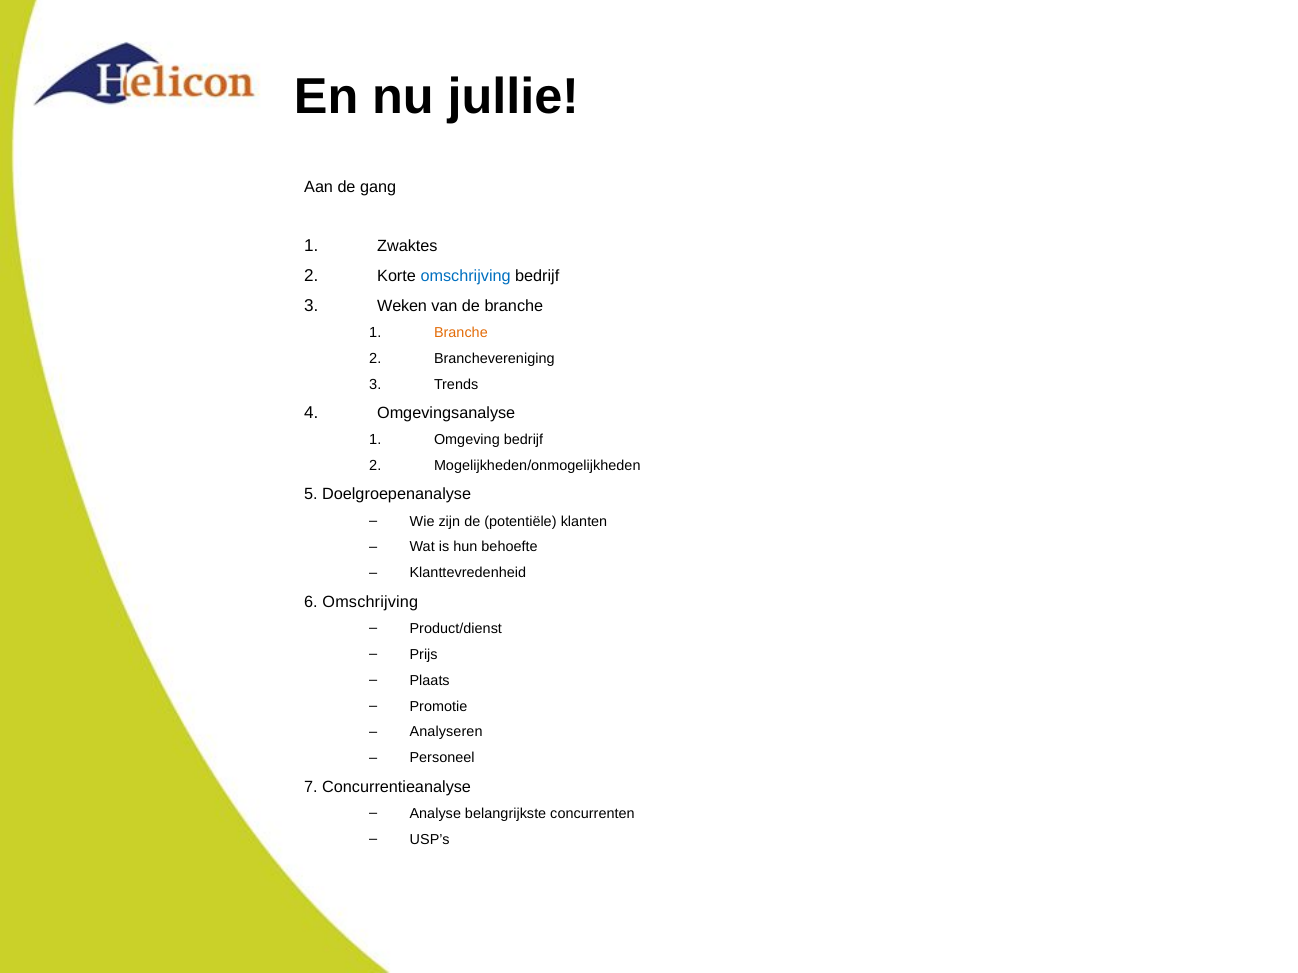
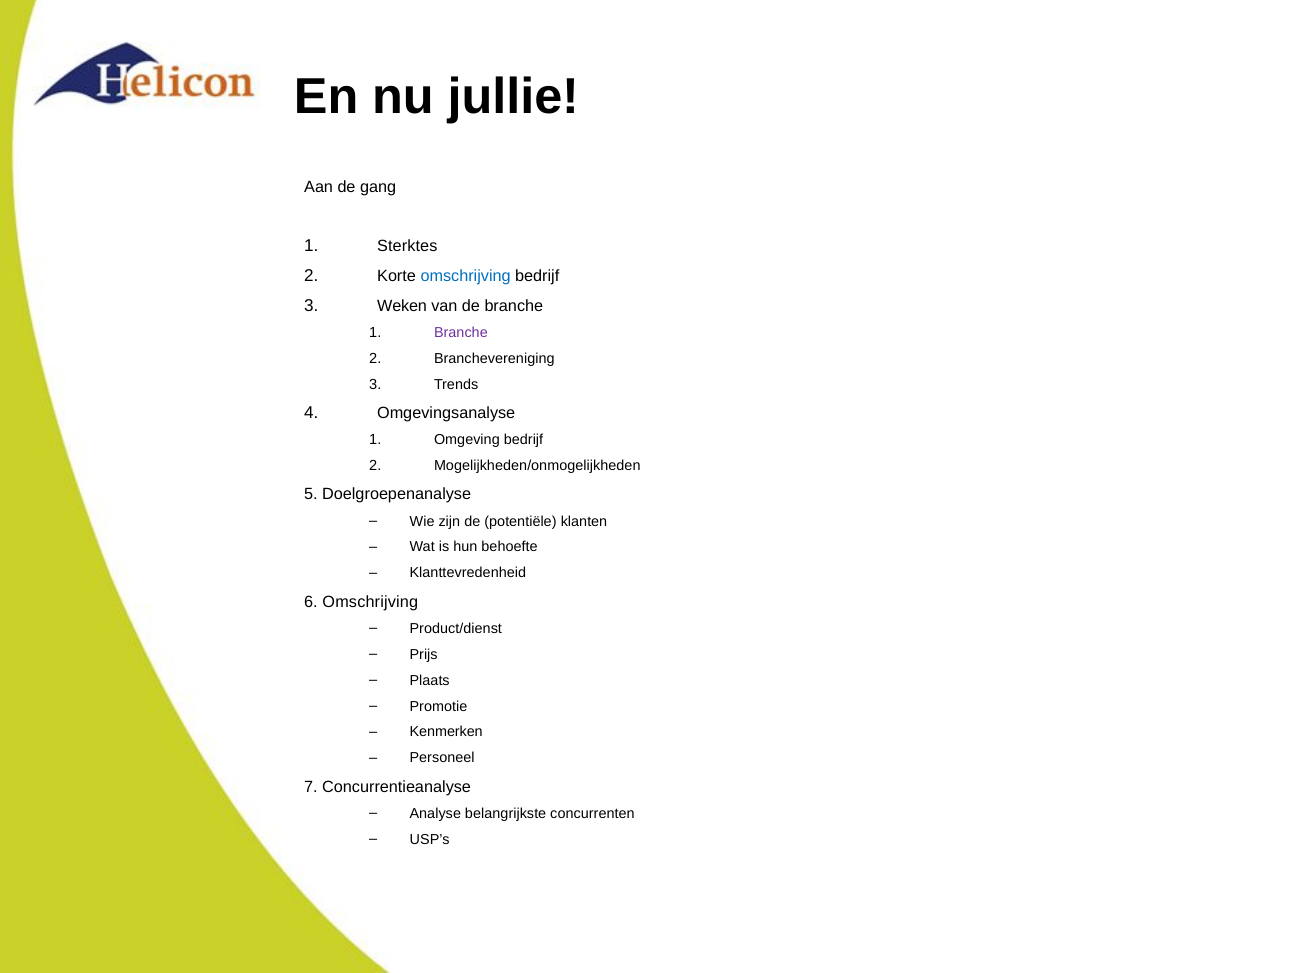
Zwaktes: Zwaktes -> Sterktes (407, 247)
Branche colour: orange -> purple (461, 333)
Analyseren: Analyseren -> Kenmerken (446, 733)
